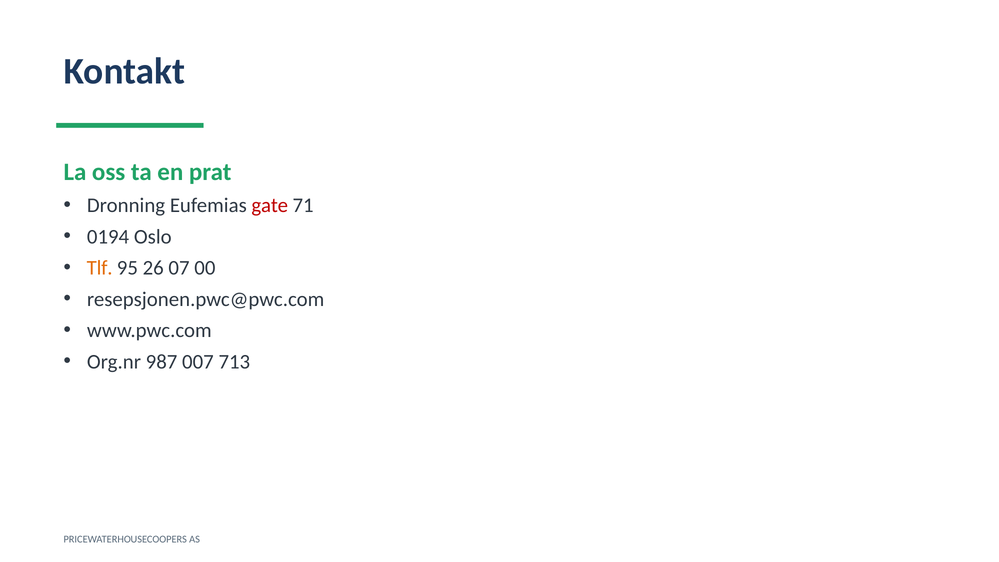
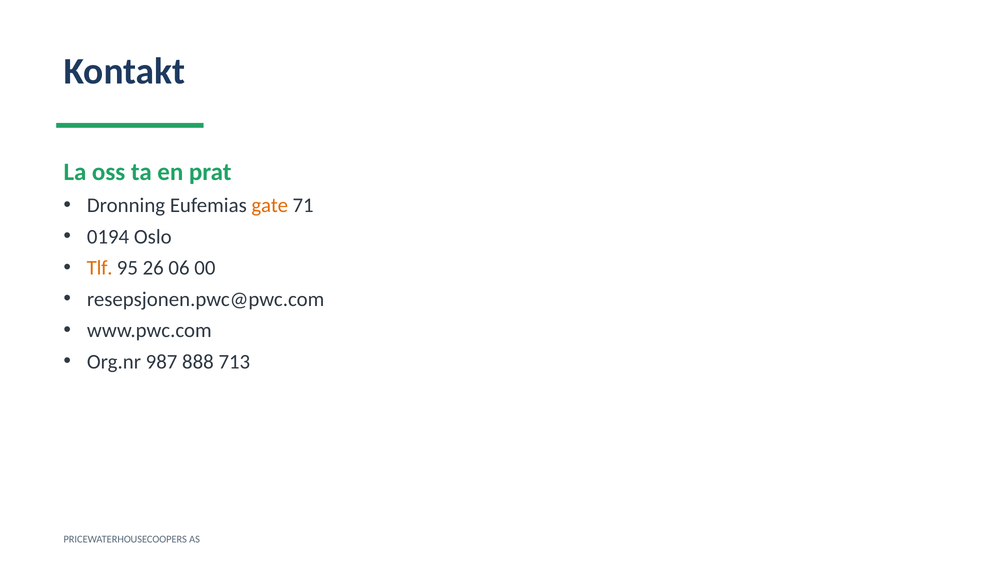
gate colour: red -> orange (270, 205)
07: 07 -> 06 (179, 268)
007: 007 -> 888 (198, 362)
